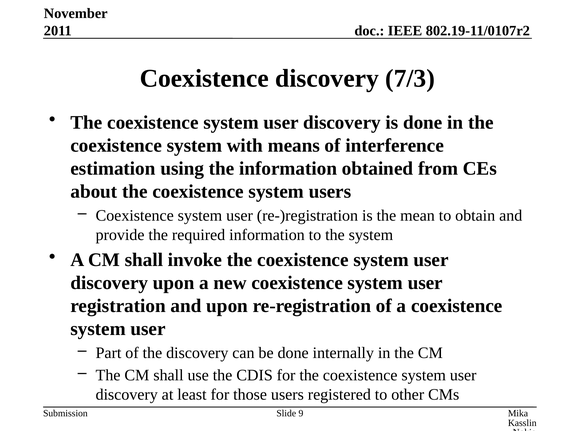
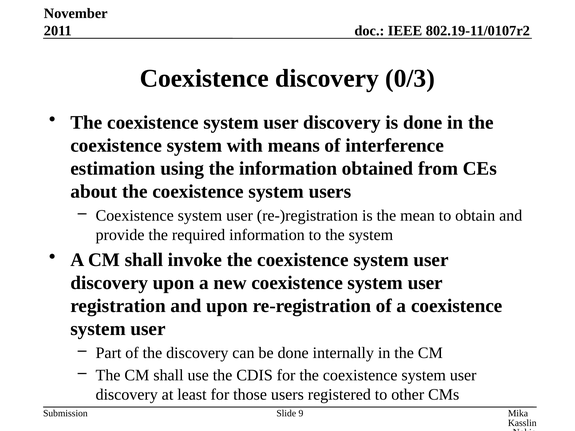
7/3: 7/3 -> 0/3 (410, 78)
